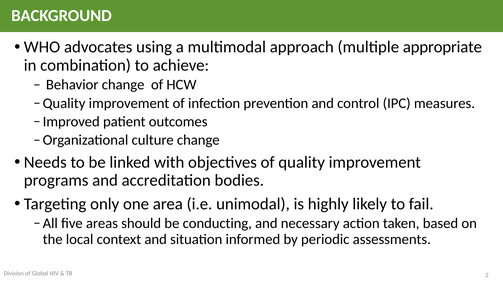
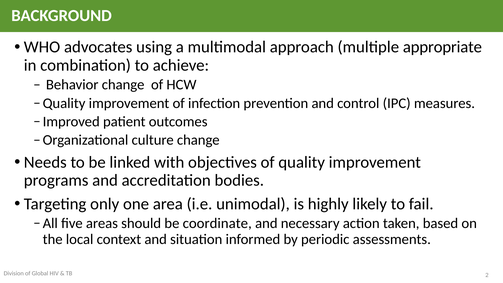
conducting: conducting -> coordinate (217, 223)
